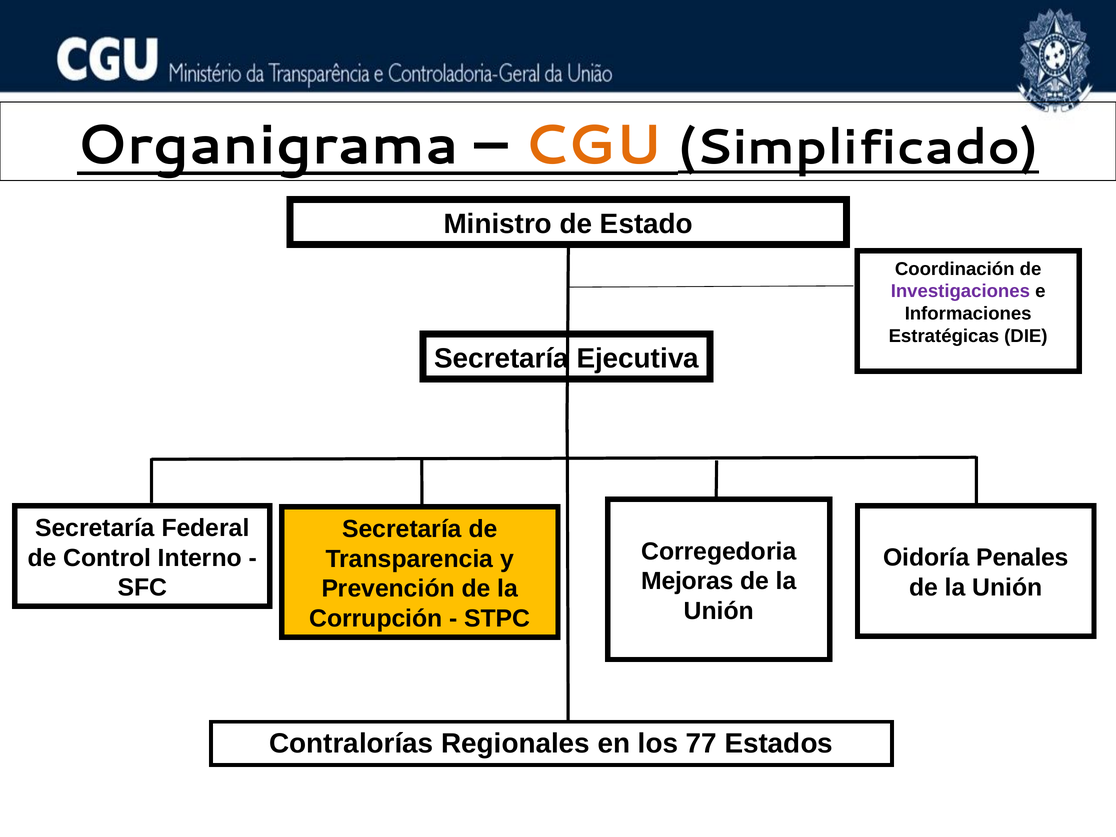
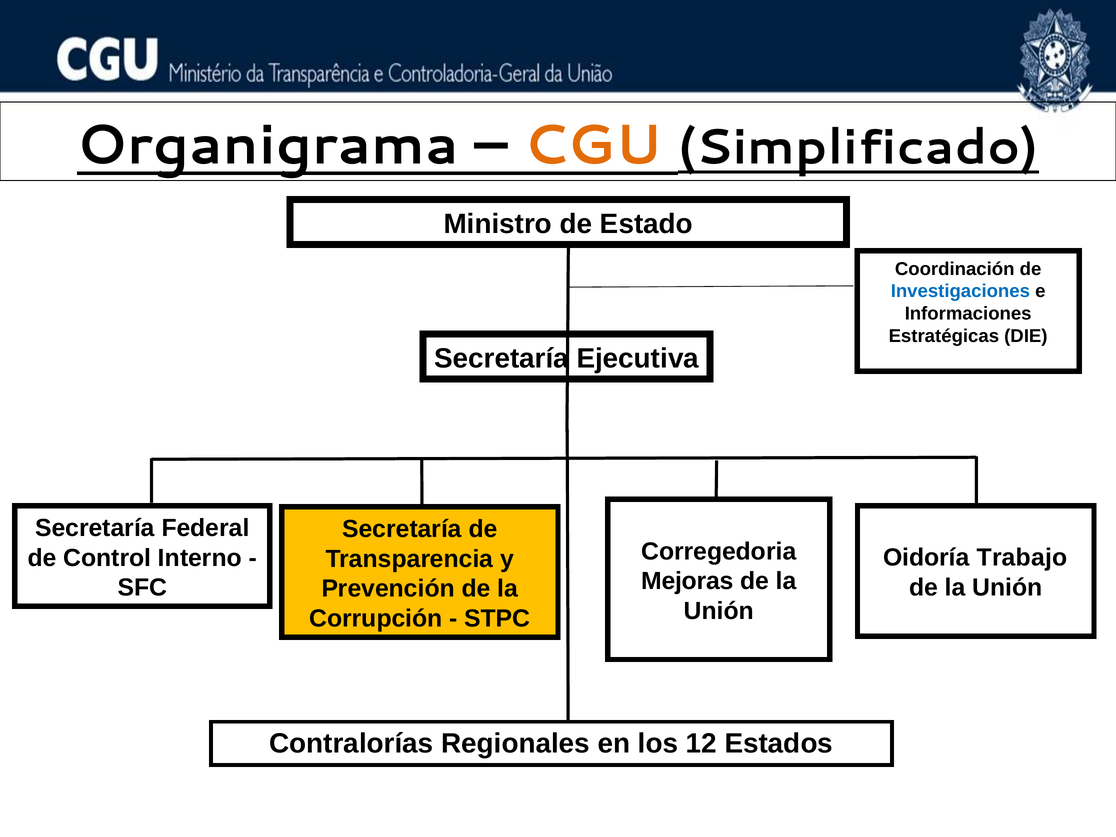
Investigaciones colour: purple -> blue (960, 291)
Penales: Penales -> Trabajo (1022, 558)
77: 77 -> 12 (701, 744)
